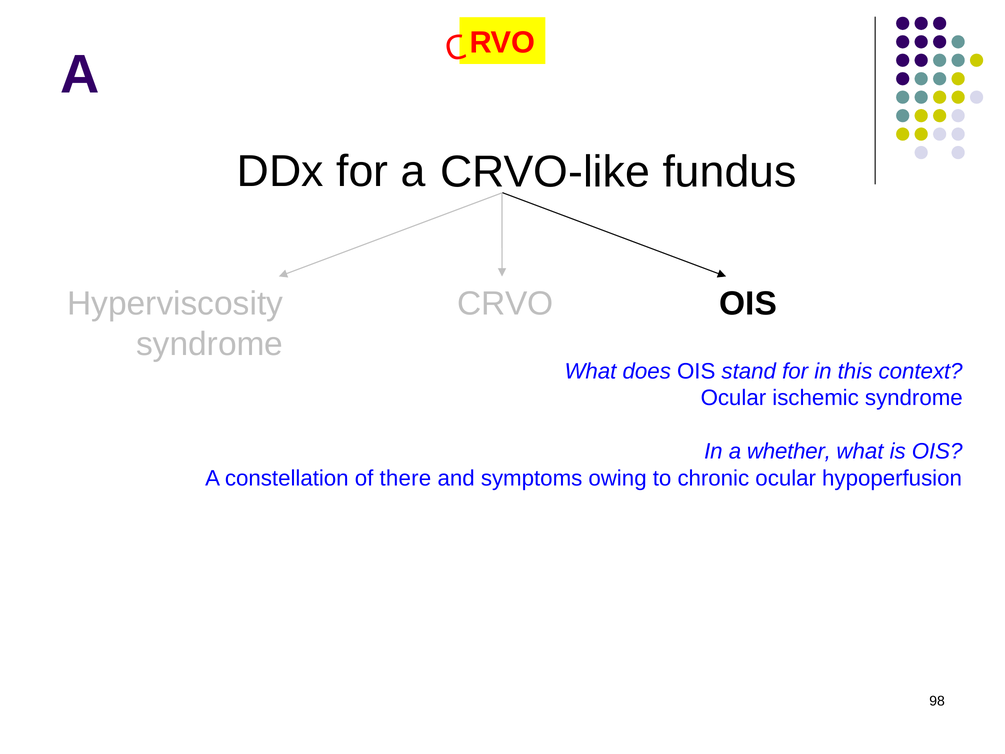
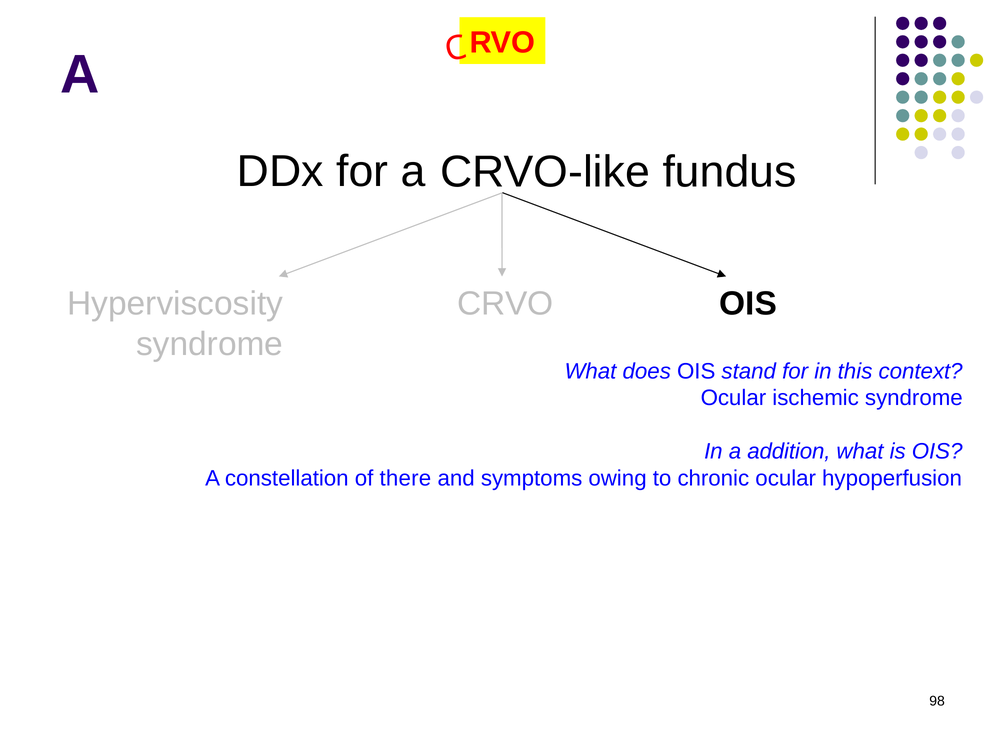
whether: whether -> addition (789, 451)
